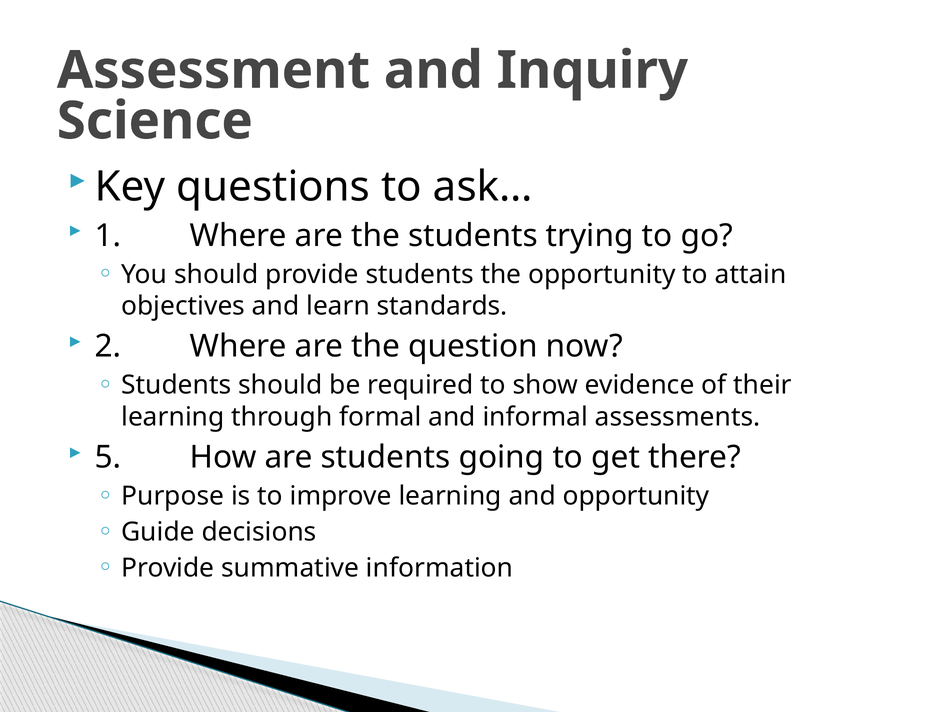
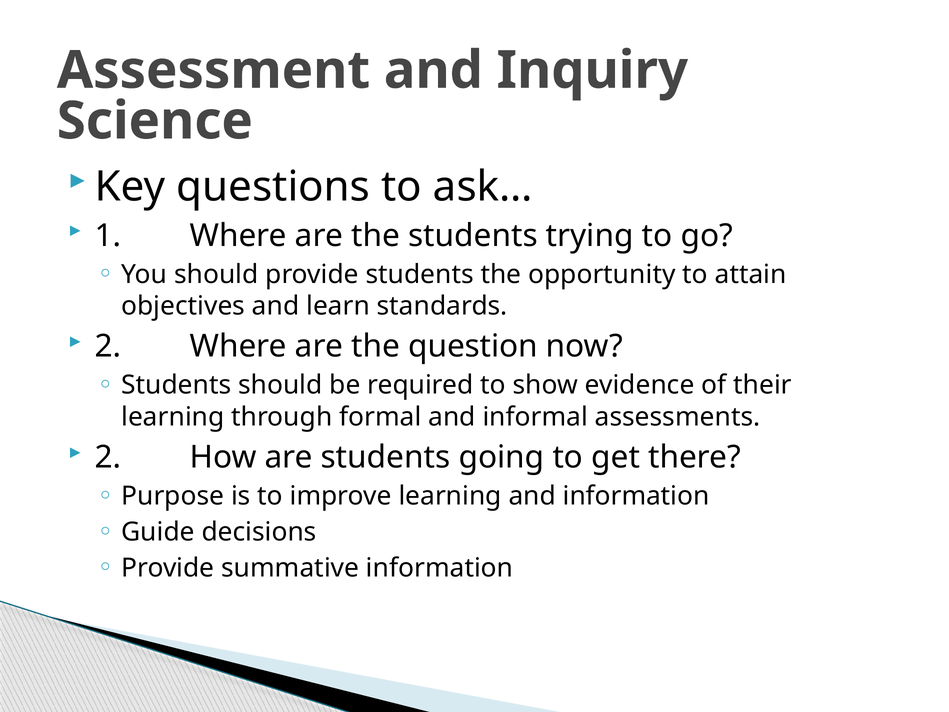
5: 5 -> 2 (108, 457)
and opportunity: opportunity -> information (636, 496)
